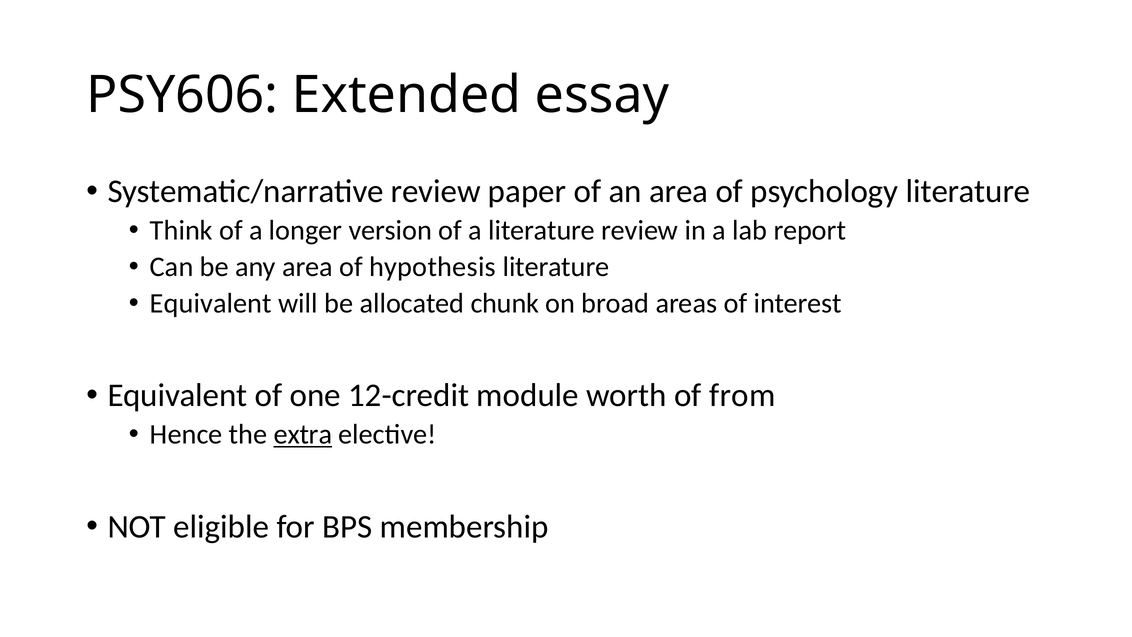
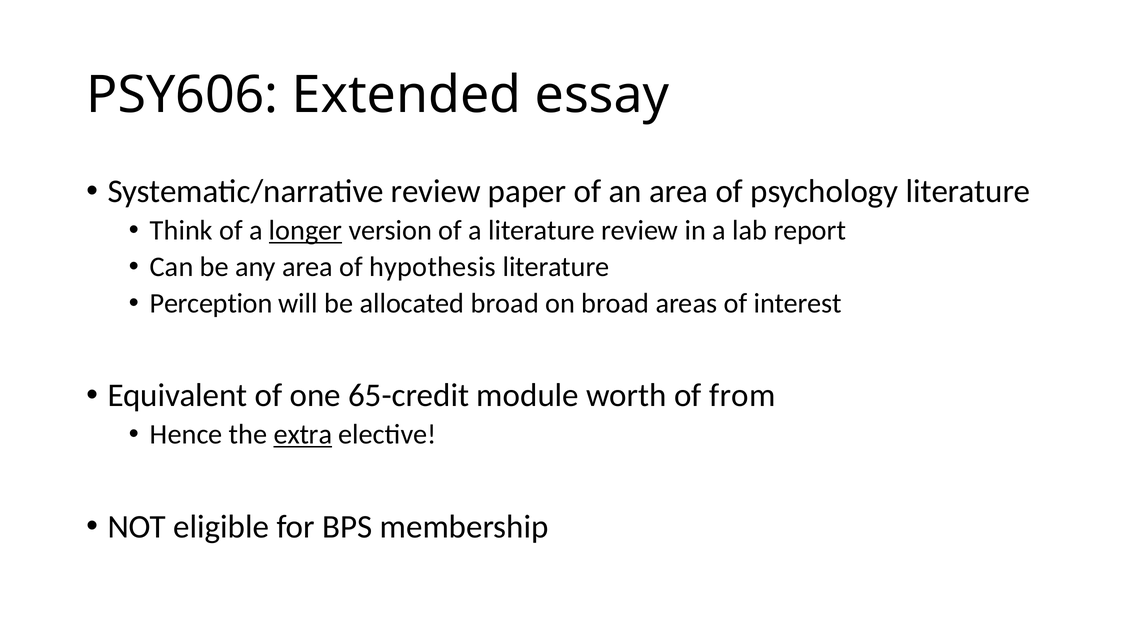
longer underline: none -> present (306, 230)
Equivalent: Equivalent -> Perception (211, 303)
allocated chunk: chunk -> broad (505, 303)
12-credit: 12-credit -> 65-credit (409, 395)
